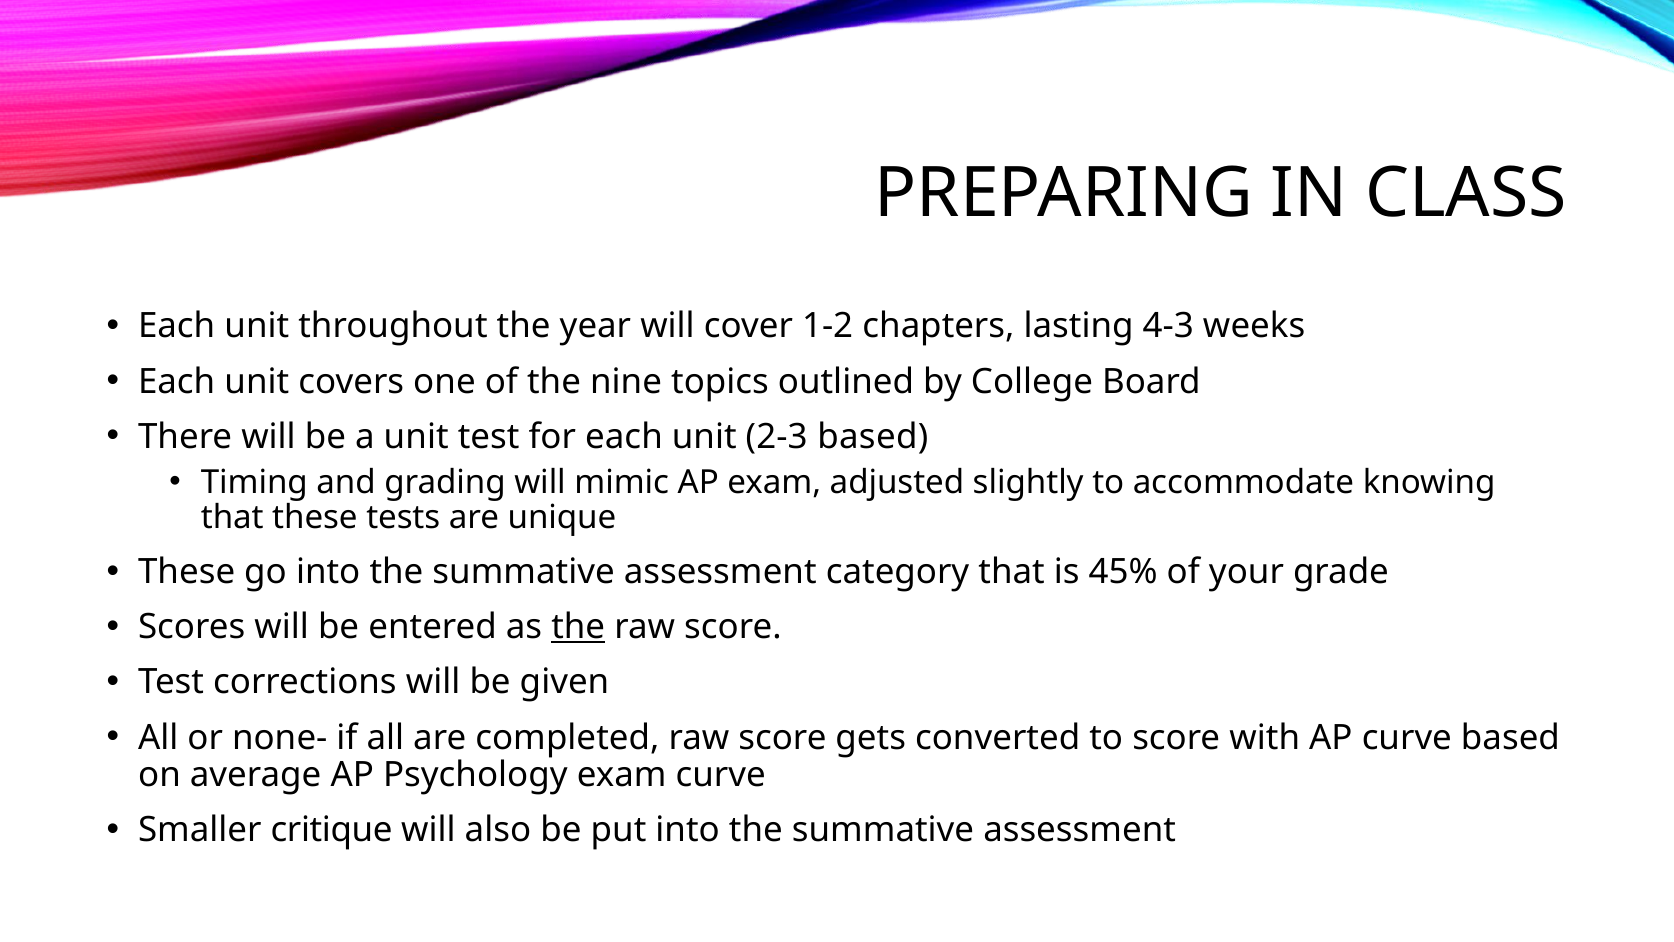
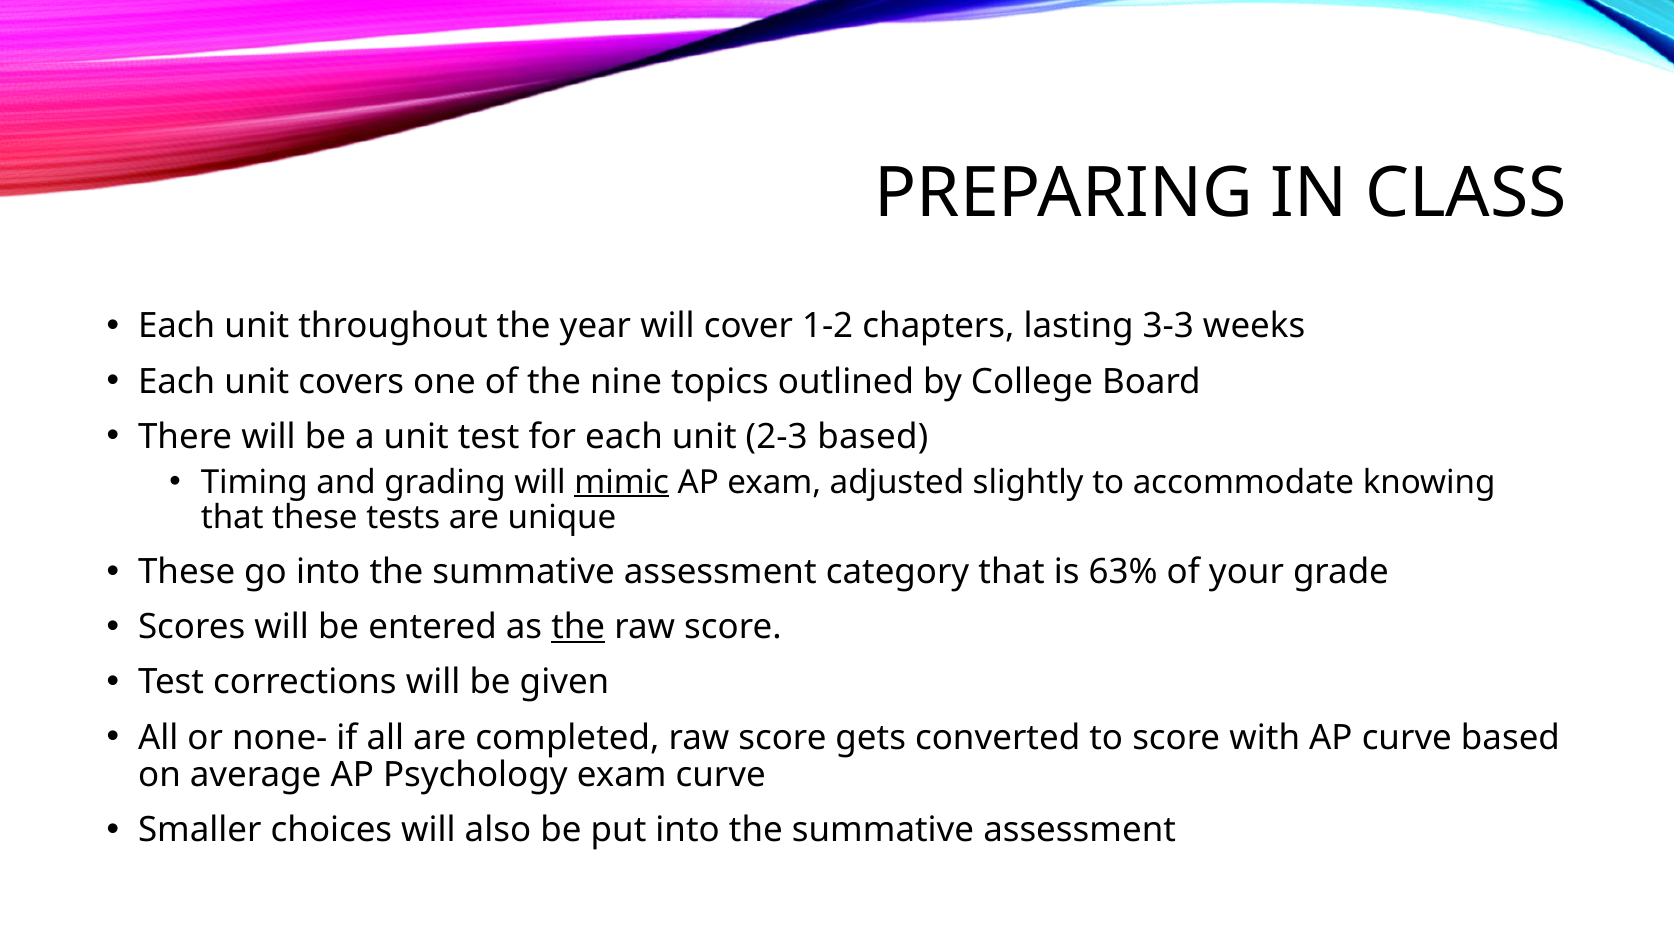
4-3: 4-3 -> 3-3 (1168, 326)
mimic underline: none -> present (622, 482)
45%: 45% -> 63% (1123, 572)
critique: critique -> choices (331, 830)
